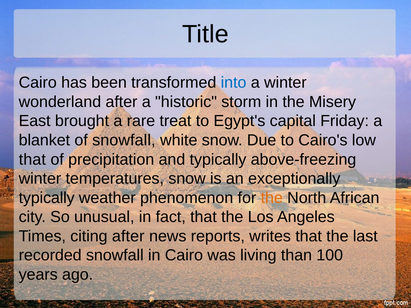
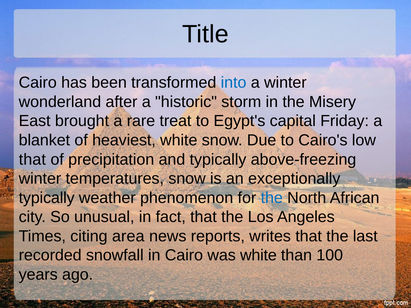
of snowfall: snowfall -> heaviest (124, 140)
the colour: orange -> blue (272, 198)
citing after: after -> area (128, 236)
was living: living -> white (258, 255)
